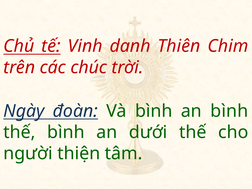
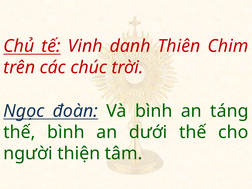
Ngày: Ngày -> Ngọc (24, 111)
an bình: bình -> táng (229, 111)
